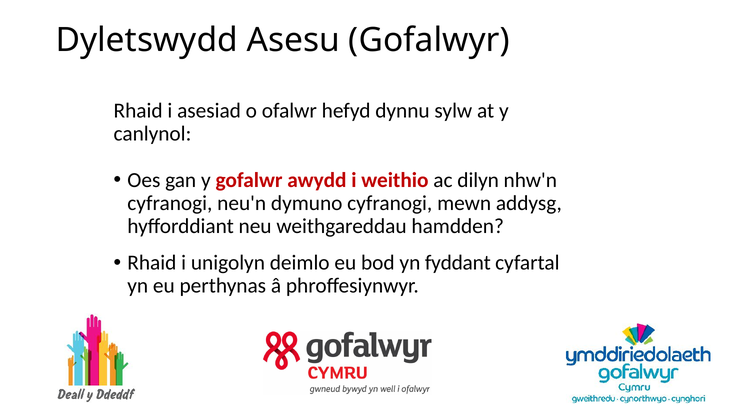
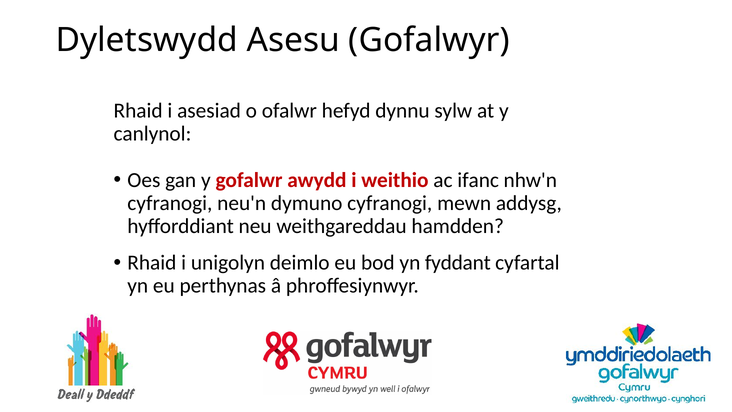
dilyn: dilyn -> ifanc (478, 180)
